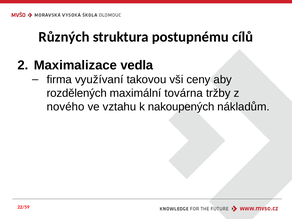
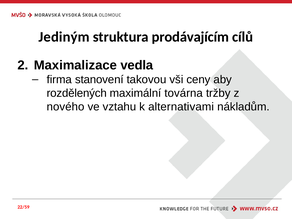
Různých: Různých -> Jediným (64, 37)
postupnému: postupnému -> prodávajícím (190, 37)
využívaní: využívaní -> stanovení (99, 80)
nakoupených: nakoupených -> alternativami (181, 107)
